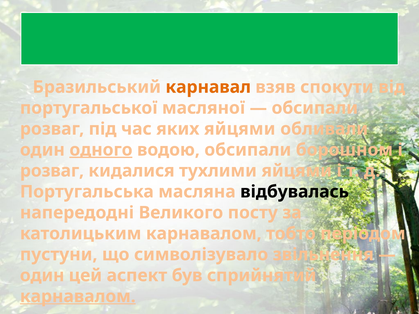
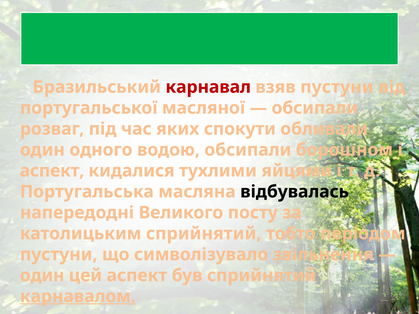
карнавал colour: orange -> red (208, 87)
взяв спокути: спокути -> пустуни (337, 87)
яких яйцями: яйцями -> спокути (240, 129)
одного underline: present -> none (101, 150)
розваг: розваг -> аспект (52, 171)
католицьким карнавалом: карнавалом -> сприйнятий (204, 234)
